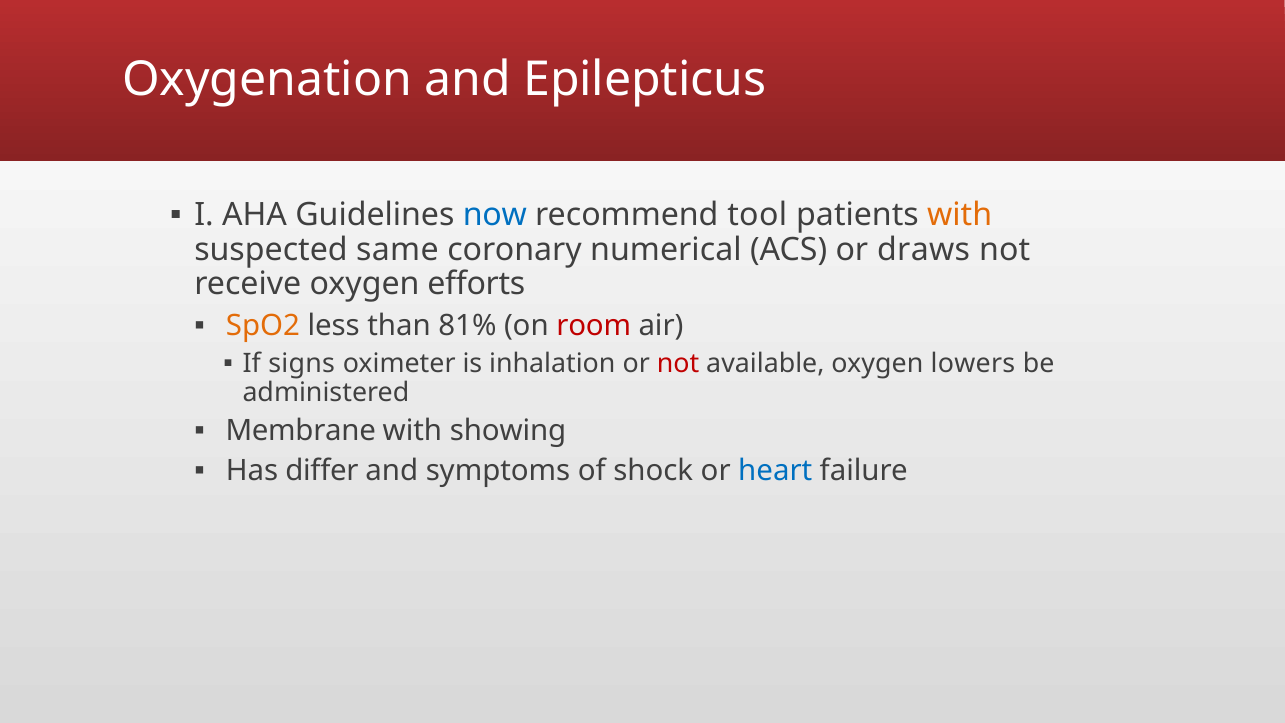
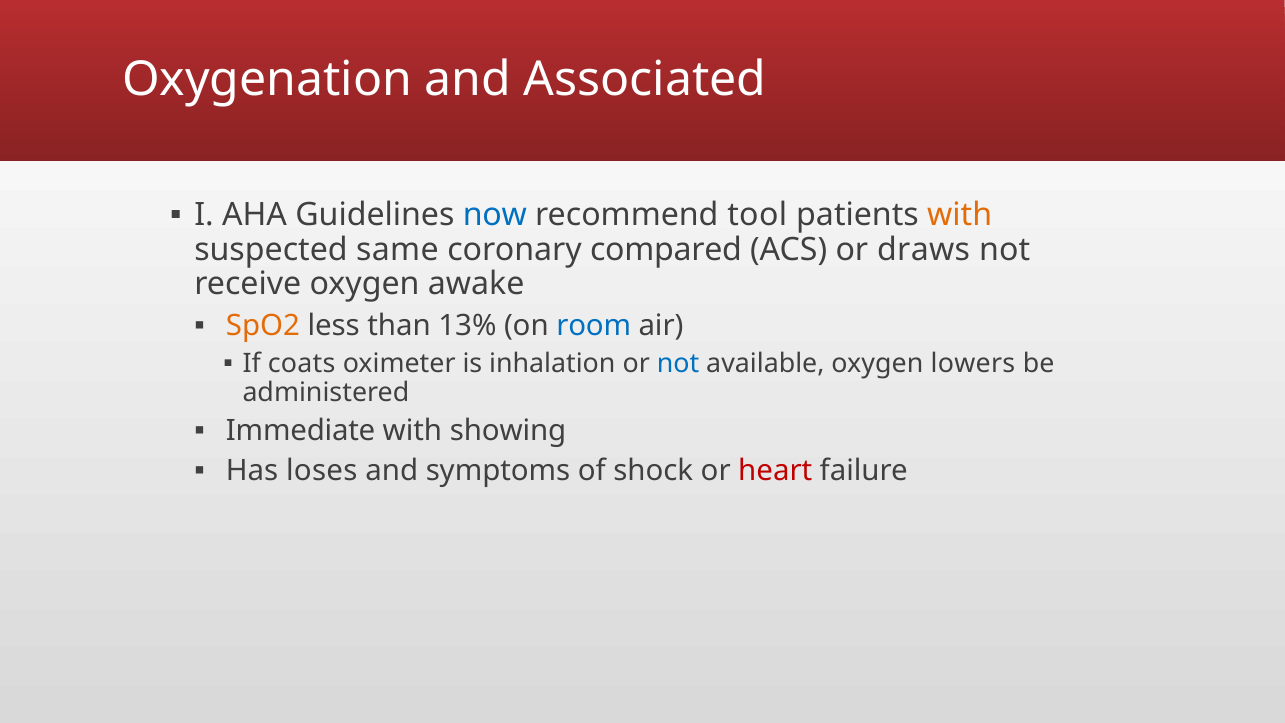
Epilepticus: Epilepticus -> Associated (645, 80)
numerical: numerical -> compared (666, 249)
efforts: efforts -> awake (476, 284)
81%: 81% -> 13% (467, 325)
room colour: red -> blue (594, 325)
signs: signs -> coats (302, 364)
not colour: red -> blue (678, 364)
Membrane: Membrane -> Immediate (301, 431)
differ: differ -> loses (322, 471)
heart colour: blue -> red (775, 471)
